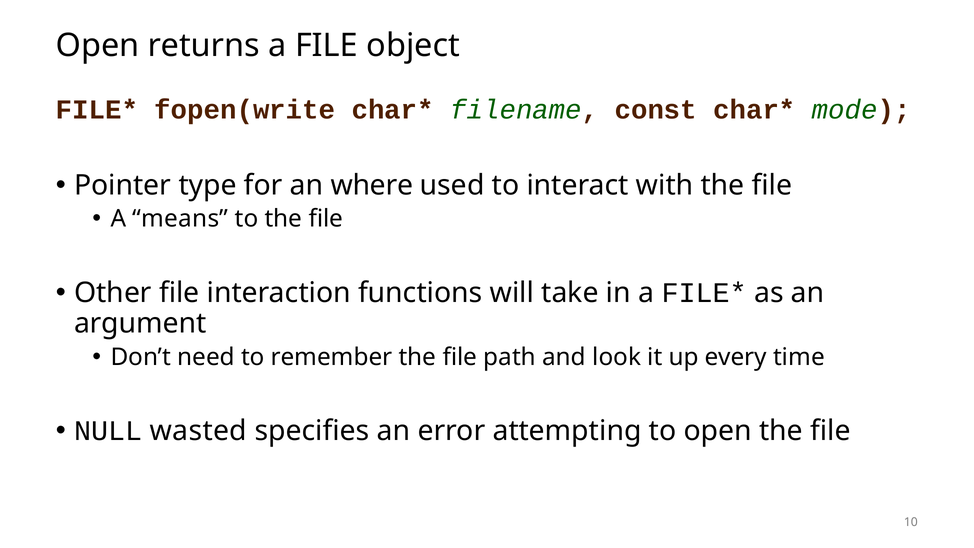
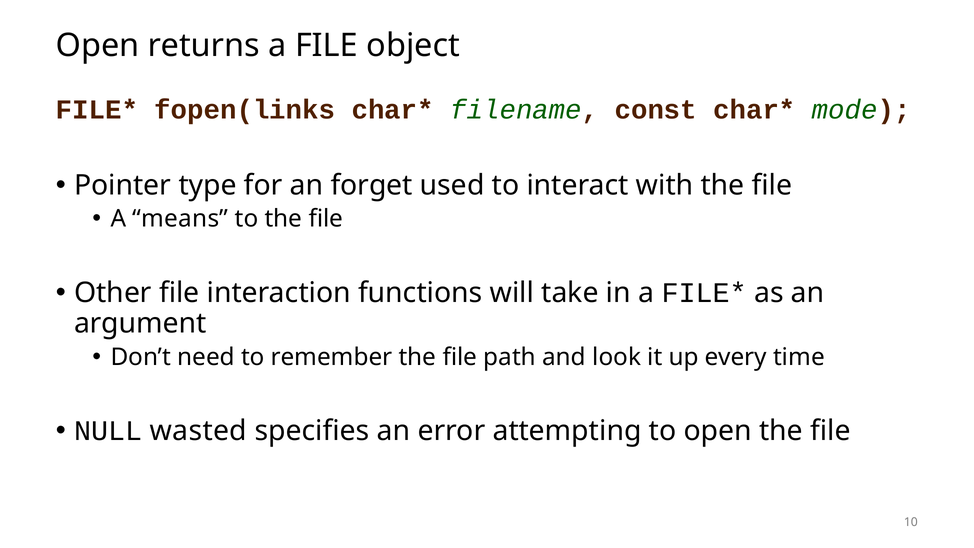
fopen(write: fopen(write -> fopen(links (245, 110)
where: where -> forget (372, 185)
